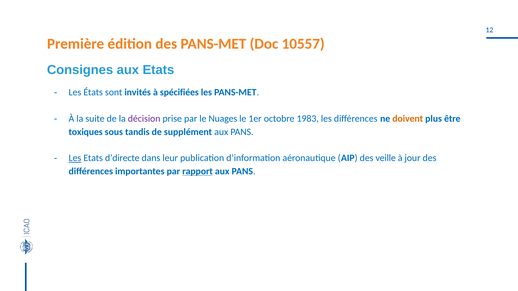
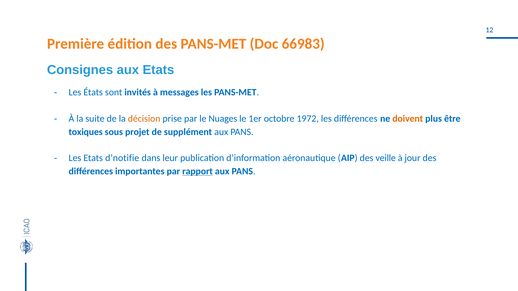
10557: 10557 -> 66983 (303, 44)
spécifiées: spécifiées -> messages (179, 93)
décision colour: purple -> orange (144, 119)
1983: 1983 -> 1972 (308, 119)
tandis: tandis -> projet (137, 132)
Les underline: present -> none (75, 158)
d’directe: d’directe -> d’notifie (122, 158)
